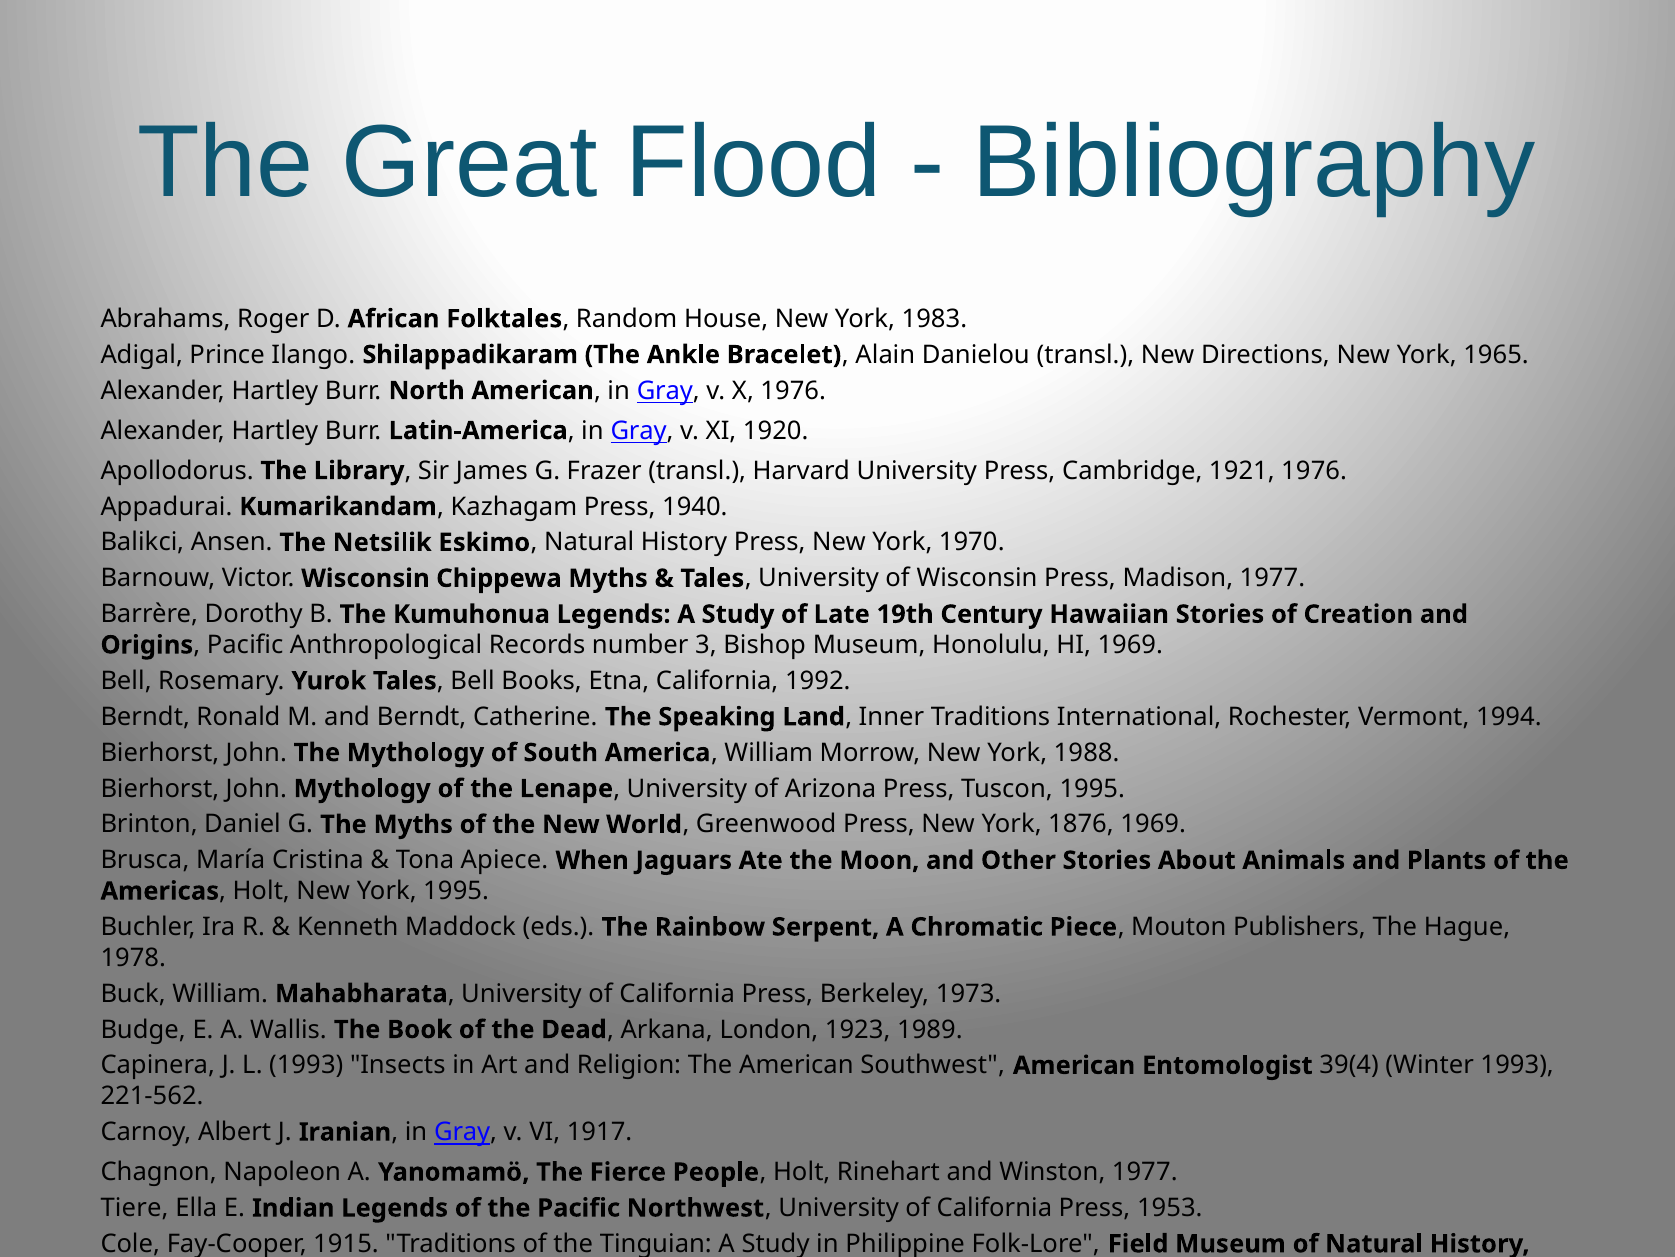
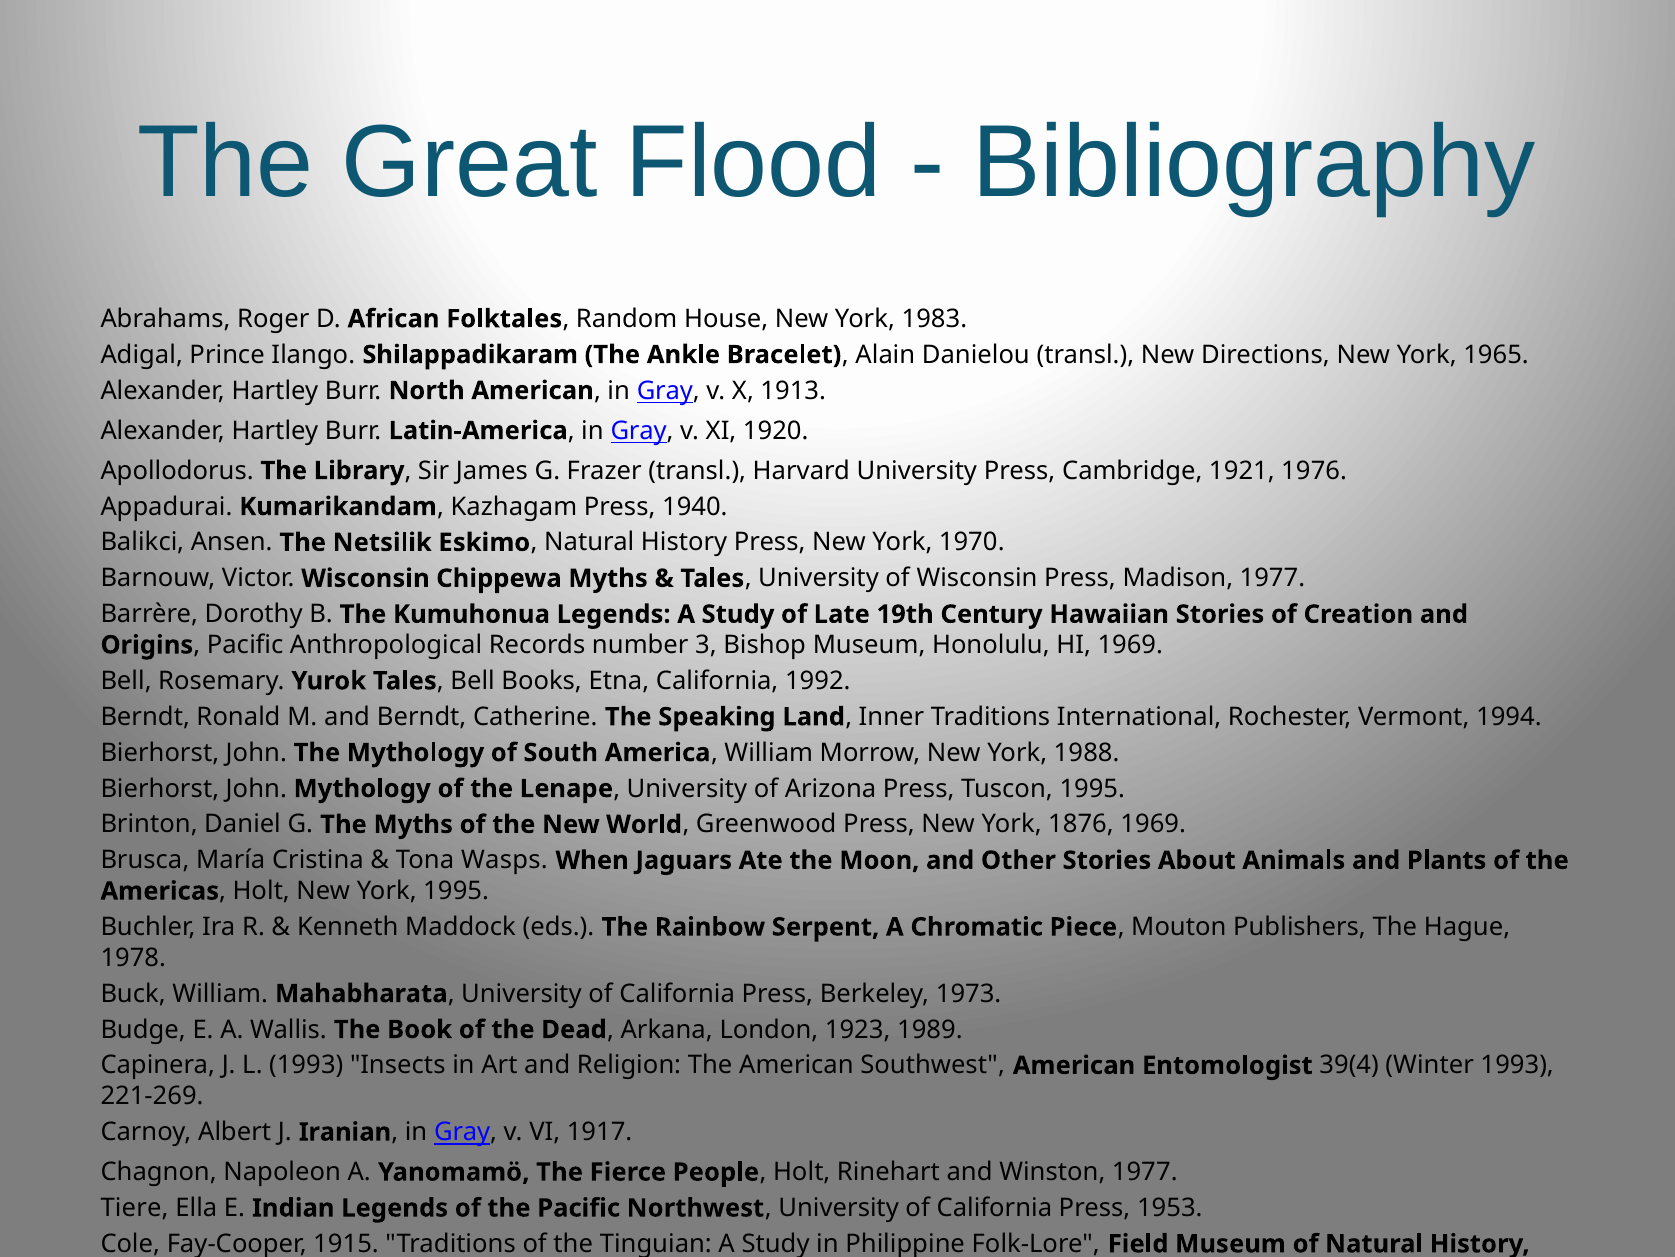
X 1976: 1976 -> 1913 (793, 390)
Apiece: Apiece -> Wasps (504, 860)
221-562: 221-562 -> 221-269 (152, 1096)
